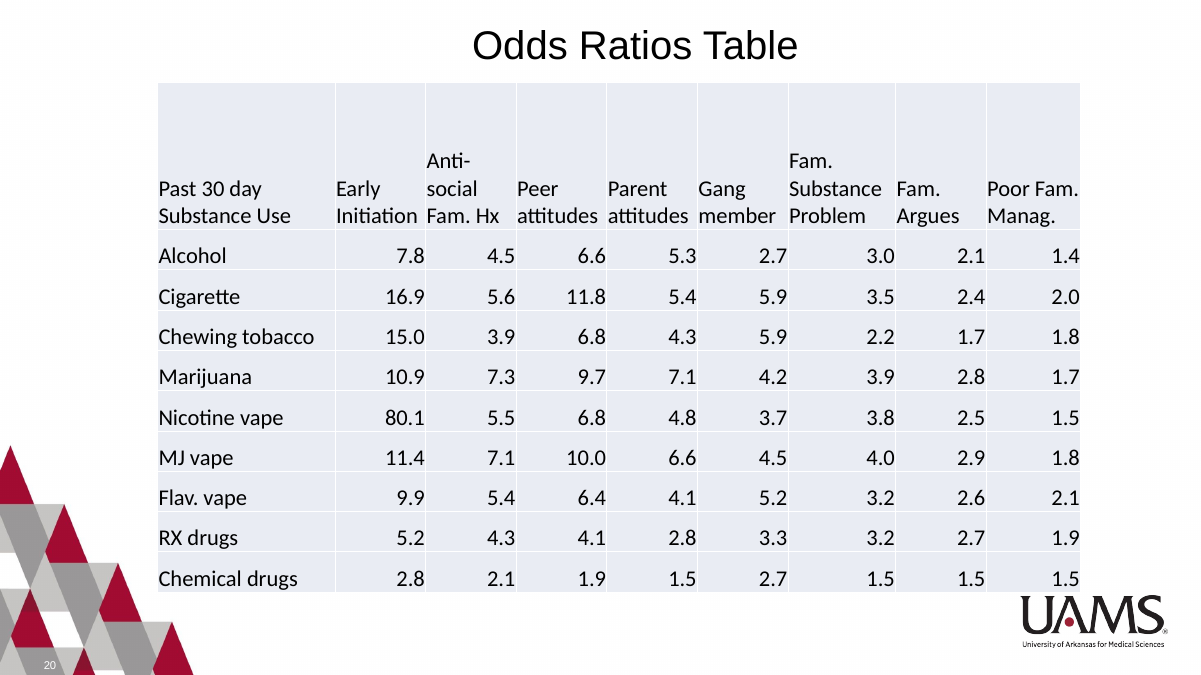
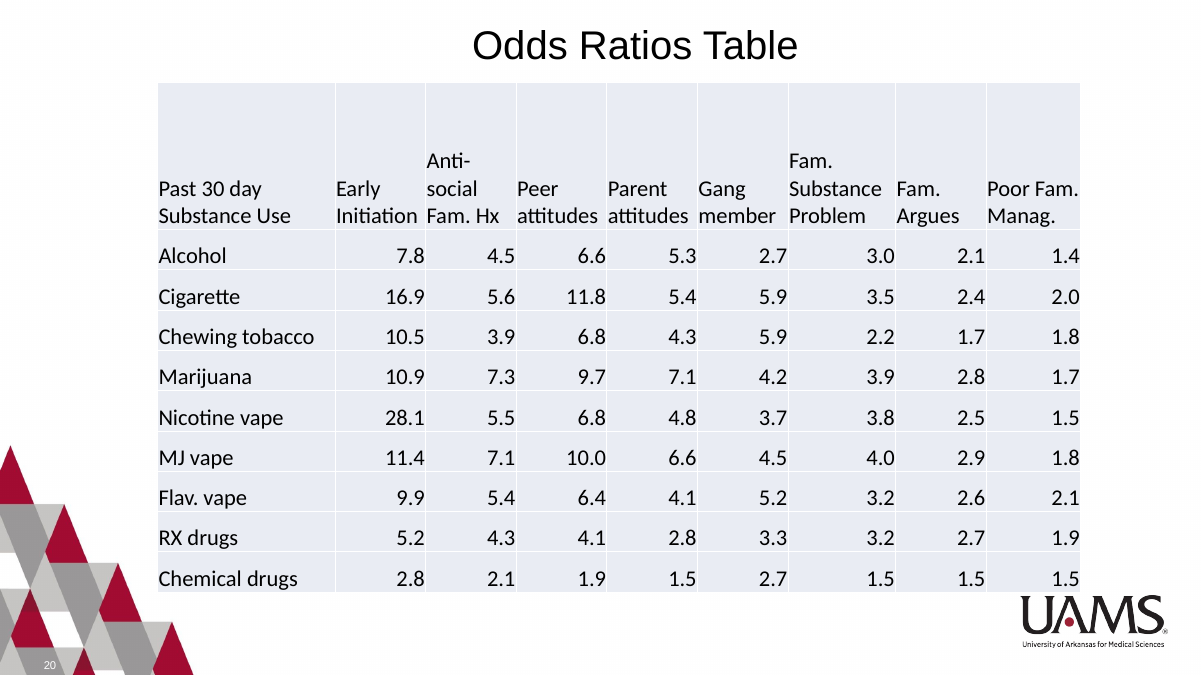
15.0: 15.0 -> 10.5 (405, 337)
80.1: 80.1 -> 28.1 (405, 418)
